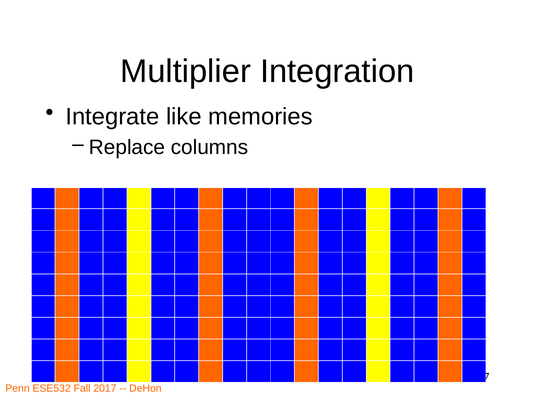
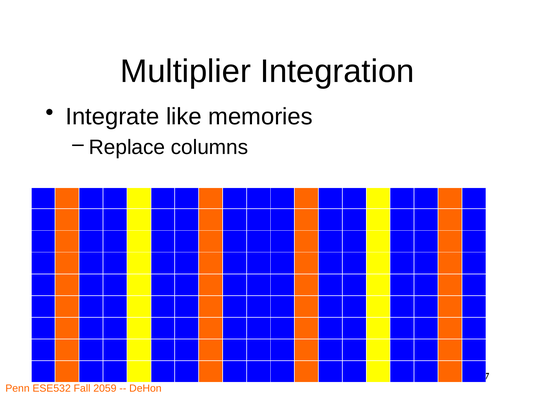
2017: 2017 -> 2059 (105, 389)
